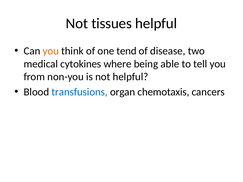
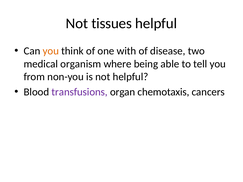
tend: tend -> with (126, 51)
cytokines: cytokines -> organism (81, 64)
transfusions colour: blue -> purple (80, 92)
